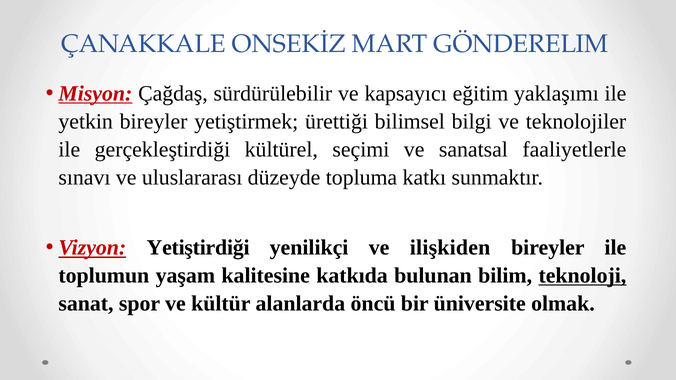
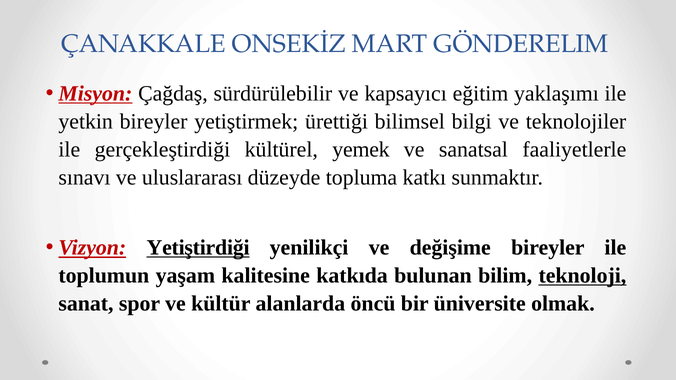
seçimi: seçimi -> yemek (361, 150)
Yetiştirdiği underline: none -> present (198, 248)
ilişkiden: ilişkiden -> değişime (450, 248)
